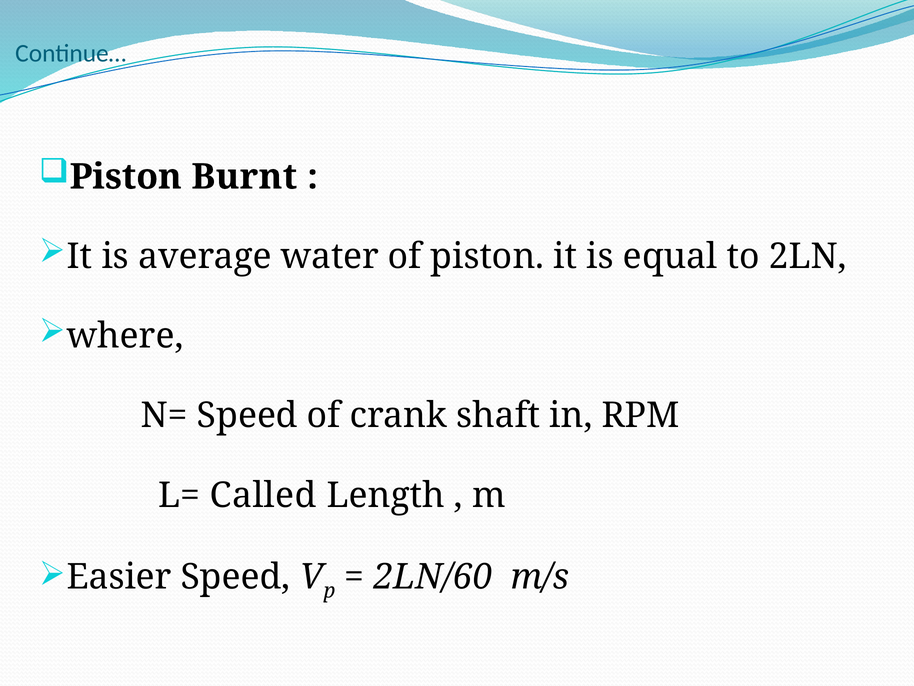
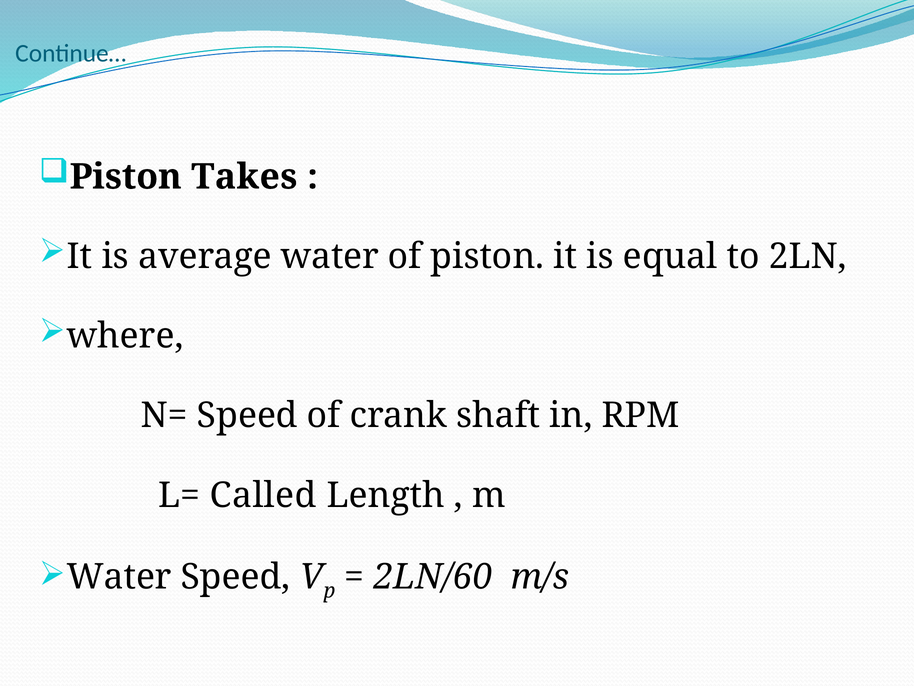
Burnt: Burnt -> Takes (244, 177)
Easier: Easier -> Water (119, 577)
